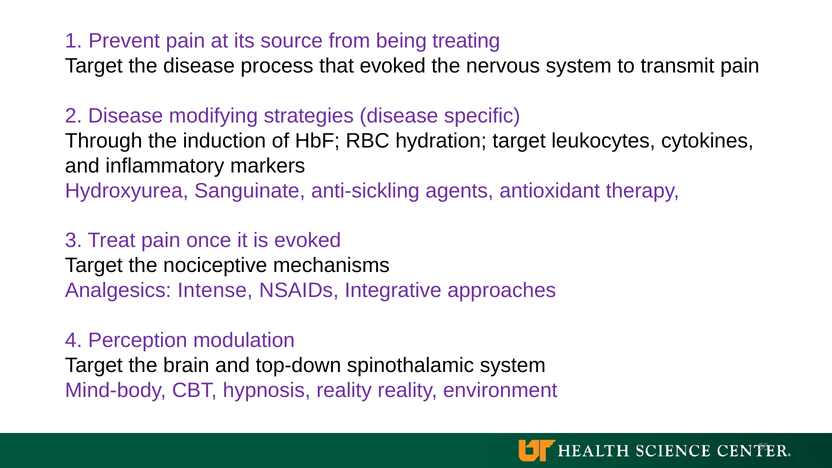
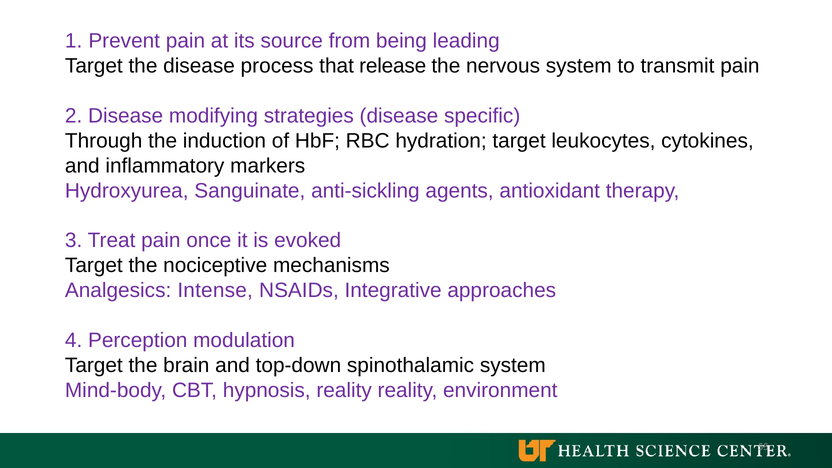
treating: treating -> leading (466, 41)
that evoked: evoked -> release (393, 66)
